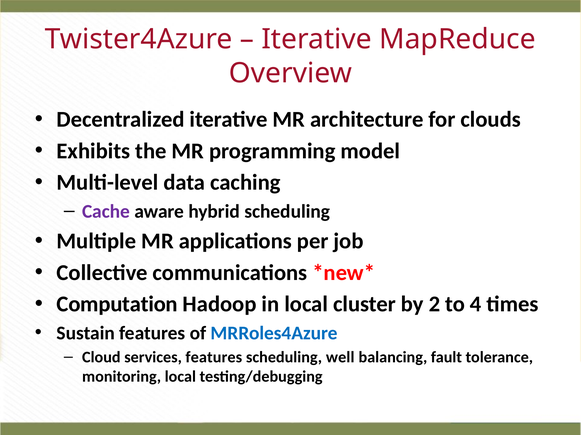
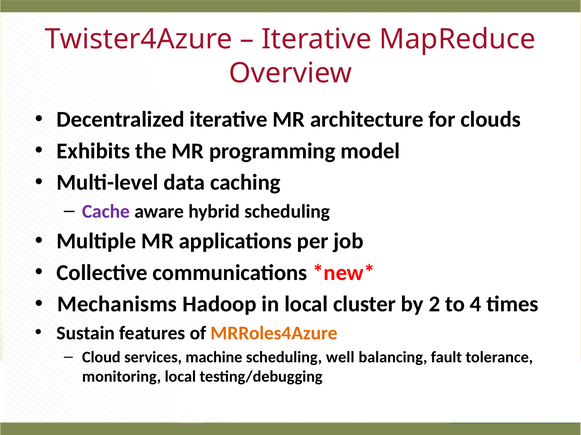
Computation: Computation -> Mechanisms (117, 305)
MRRoles4Azure colour: blue -> orange (274, 334)
services features: features -> machine (214, 358)
